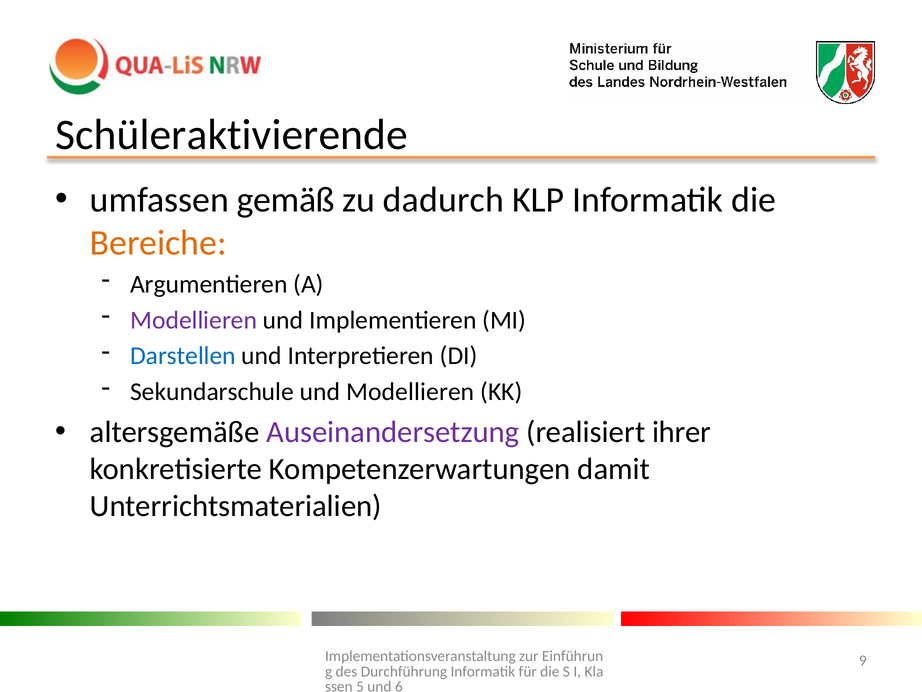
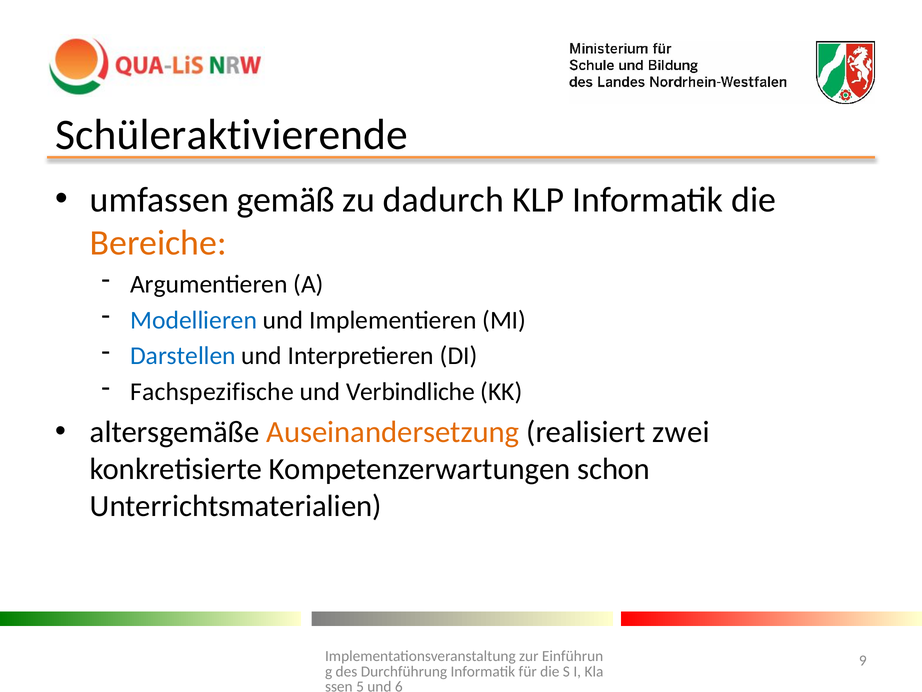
Modellieren colour: purple -> blue (194, 320)
Sekundarschule: Sekundarschule -> Fachspezifische (212, 392)
und Modellieren: Modellieren -> Verbindliche (410, 392)
Auseinandersetzung colour: purple -> orange (393, 432)
ihrer: ihrer -> zwei (681, 432)
damit: damit -> schon (614, 469)
